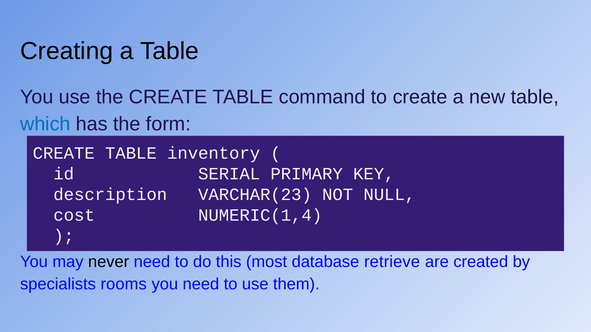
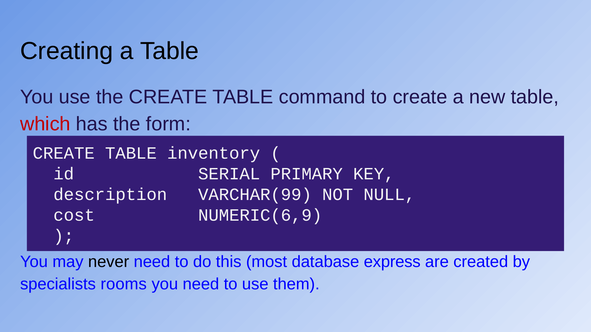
which colour: blue -> red (45, 124)
VARCHAR(23: VARCHAR(23 -> VARCHAR(99 (255, 195)
NUMERIC(1,4: NUMERIC(1,4 -> NUMERIC(6,9 (260, 215)
retrieve: retrieve -> express (392, 262)
